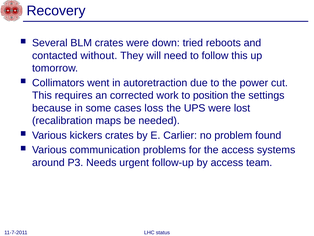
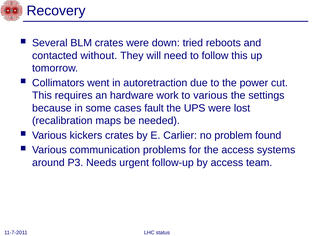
corrected: corrected -> hardware (132, 95)
to position: position -> various (211, 95)
loss: loss -> fault (154, 108)
